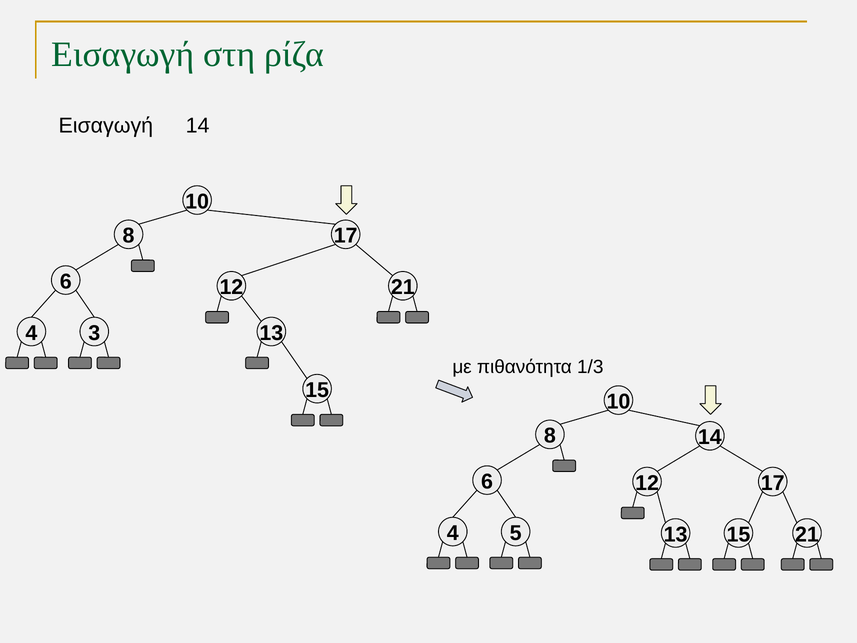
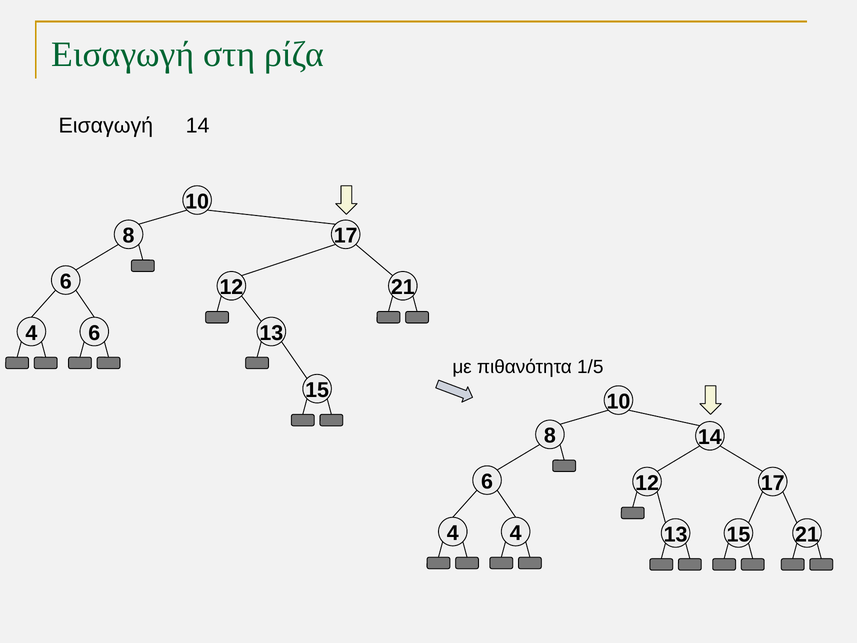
4 3: 3 -> 6 (94, 333)
1/3: 1/3 -> 1/5 (590, 367)
4 5: 5 -> 4 (516, 533)
